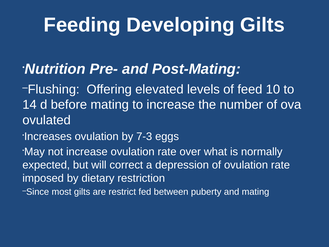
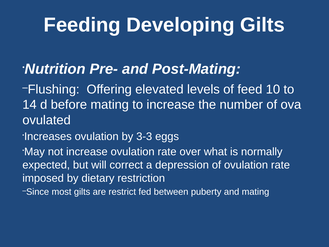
7-3: 7-3 -> 3-3 (144, 136)
